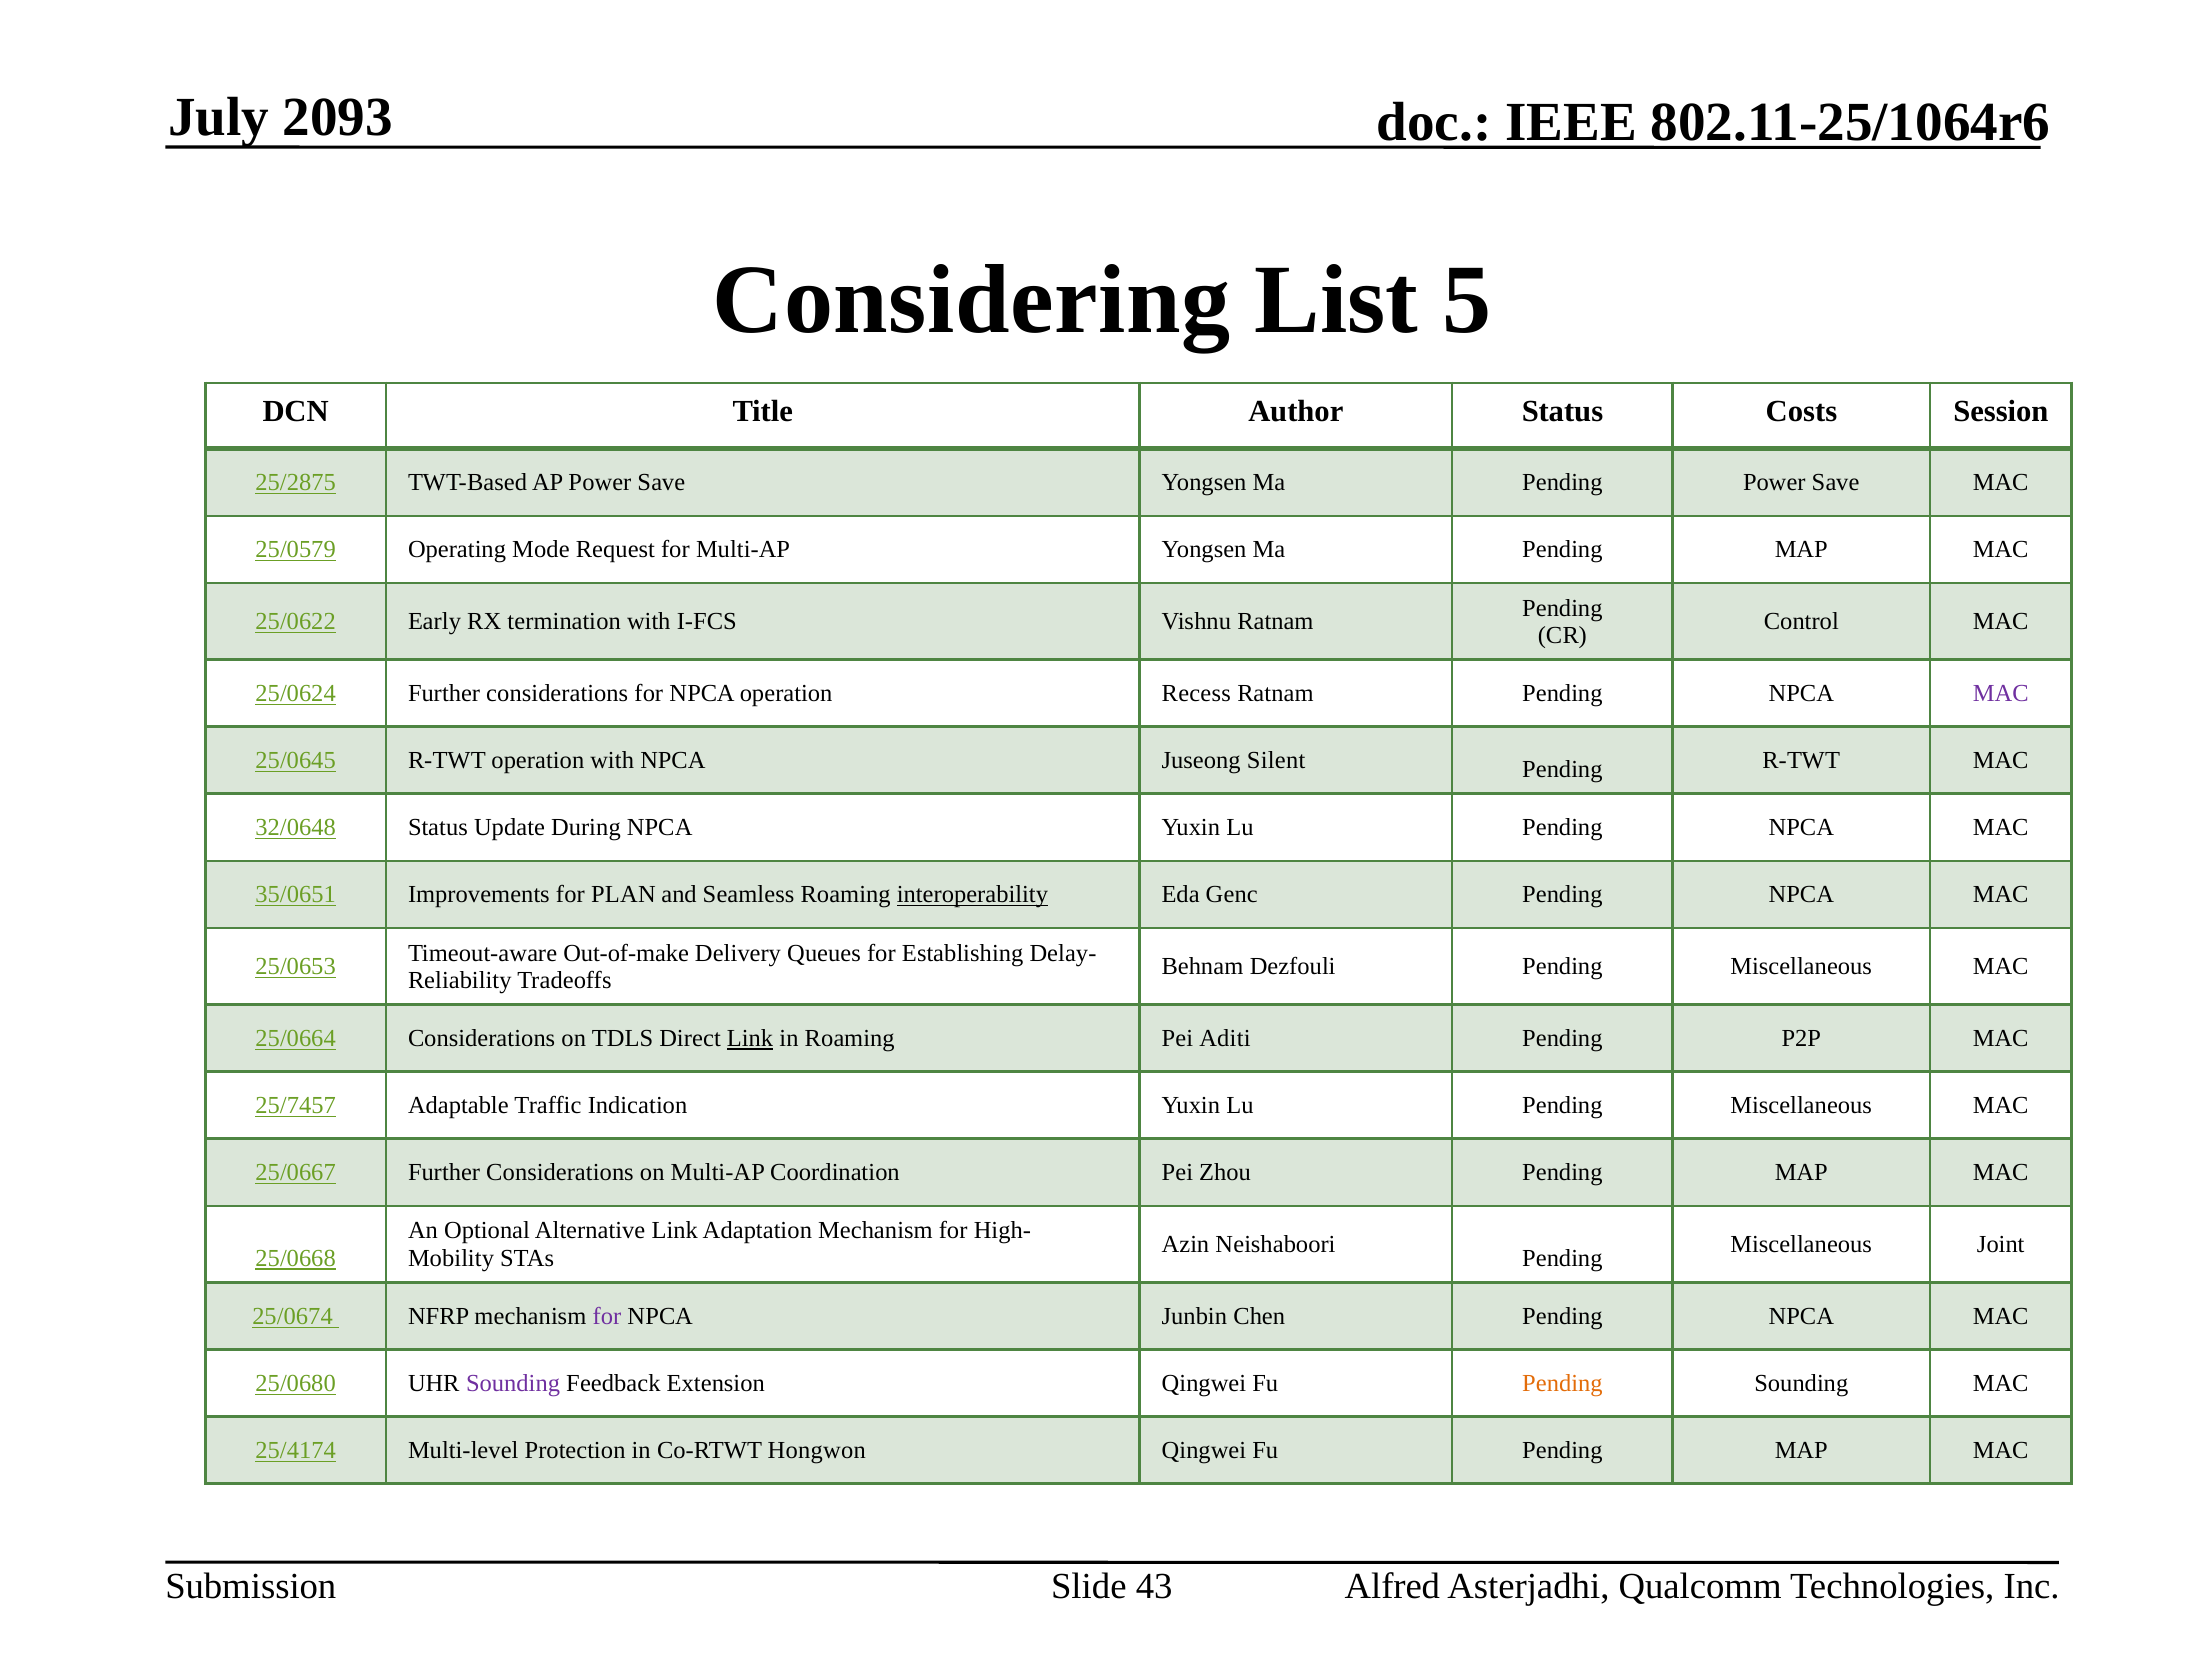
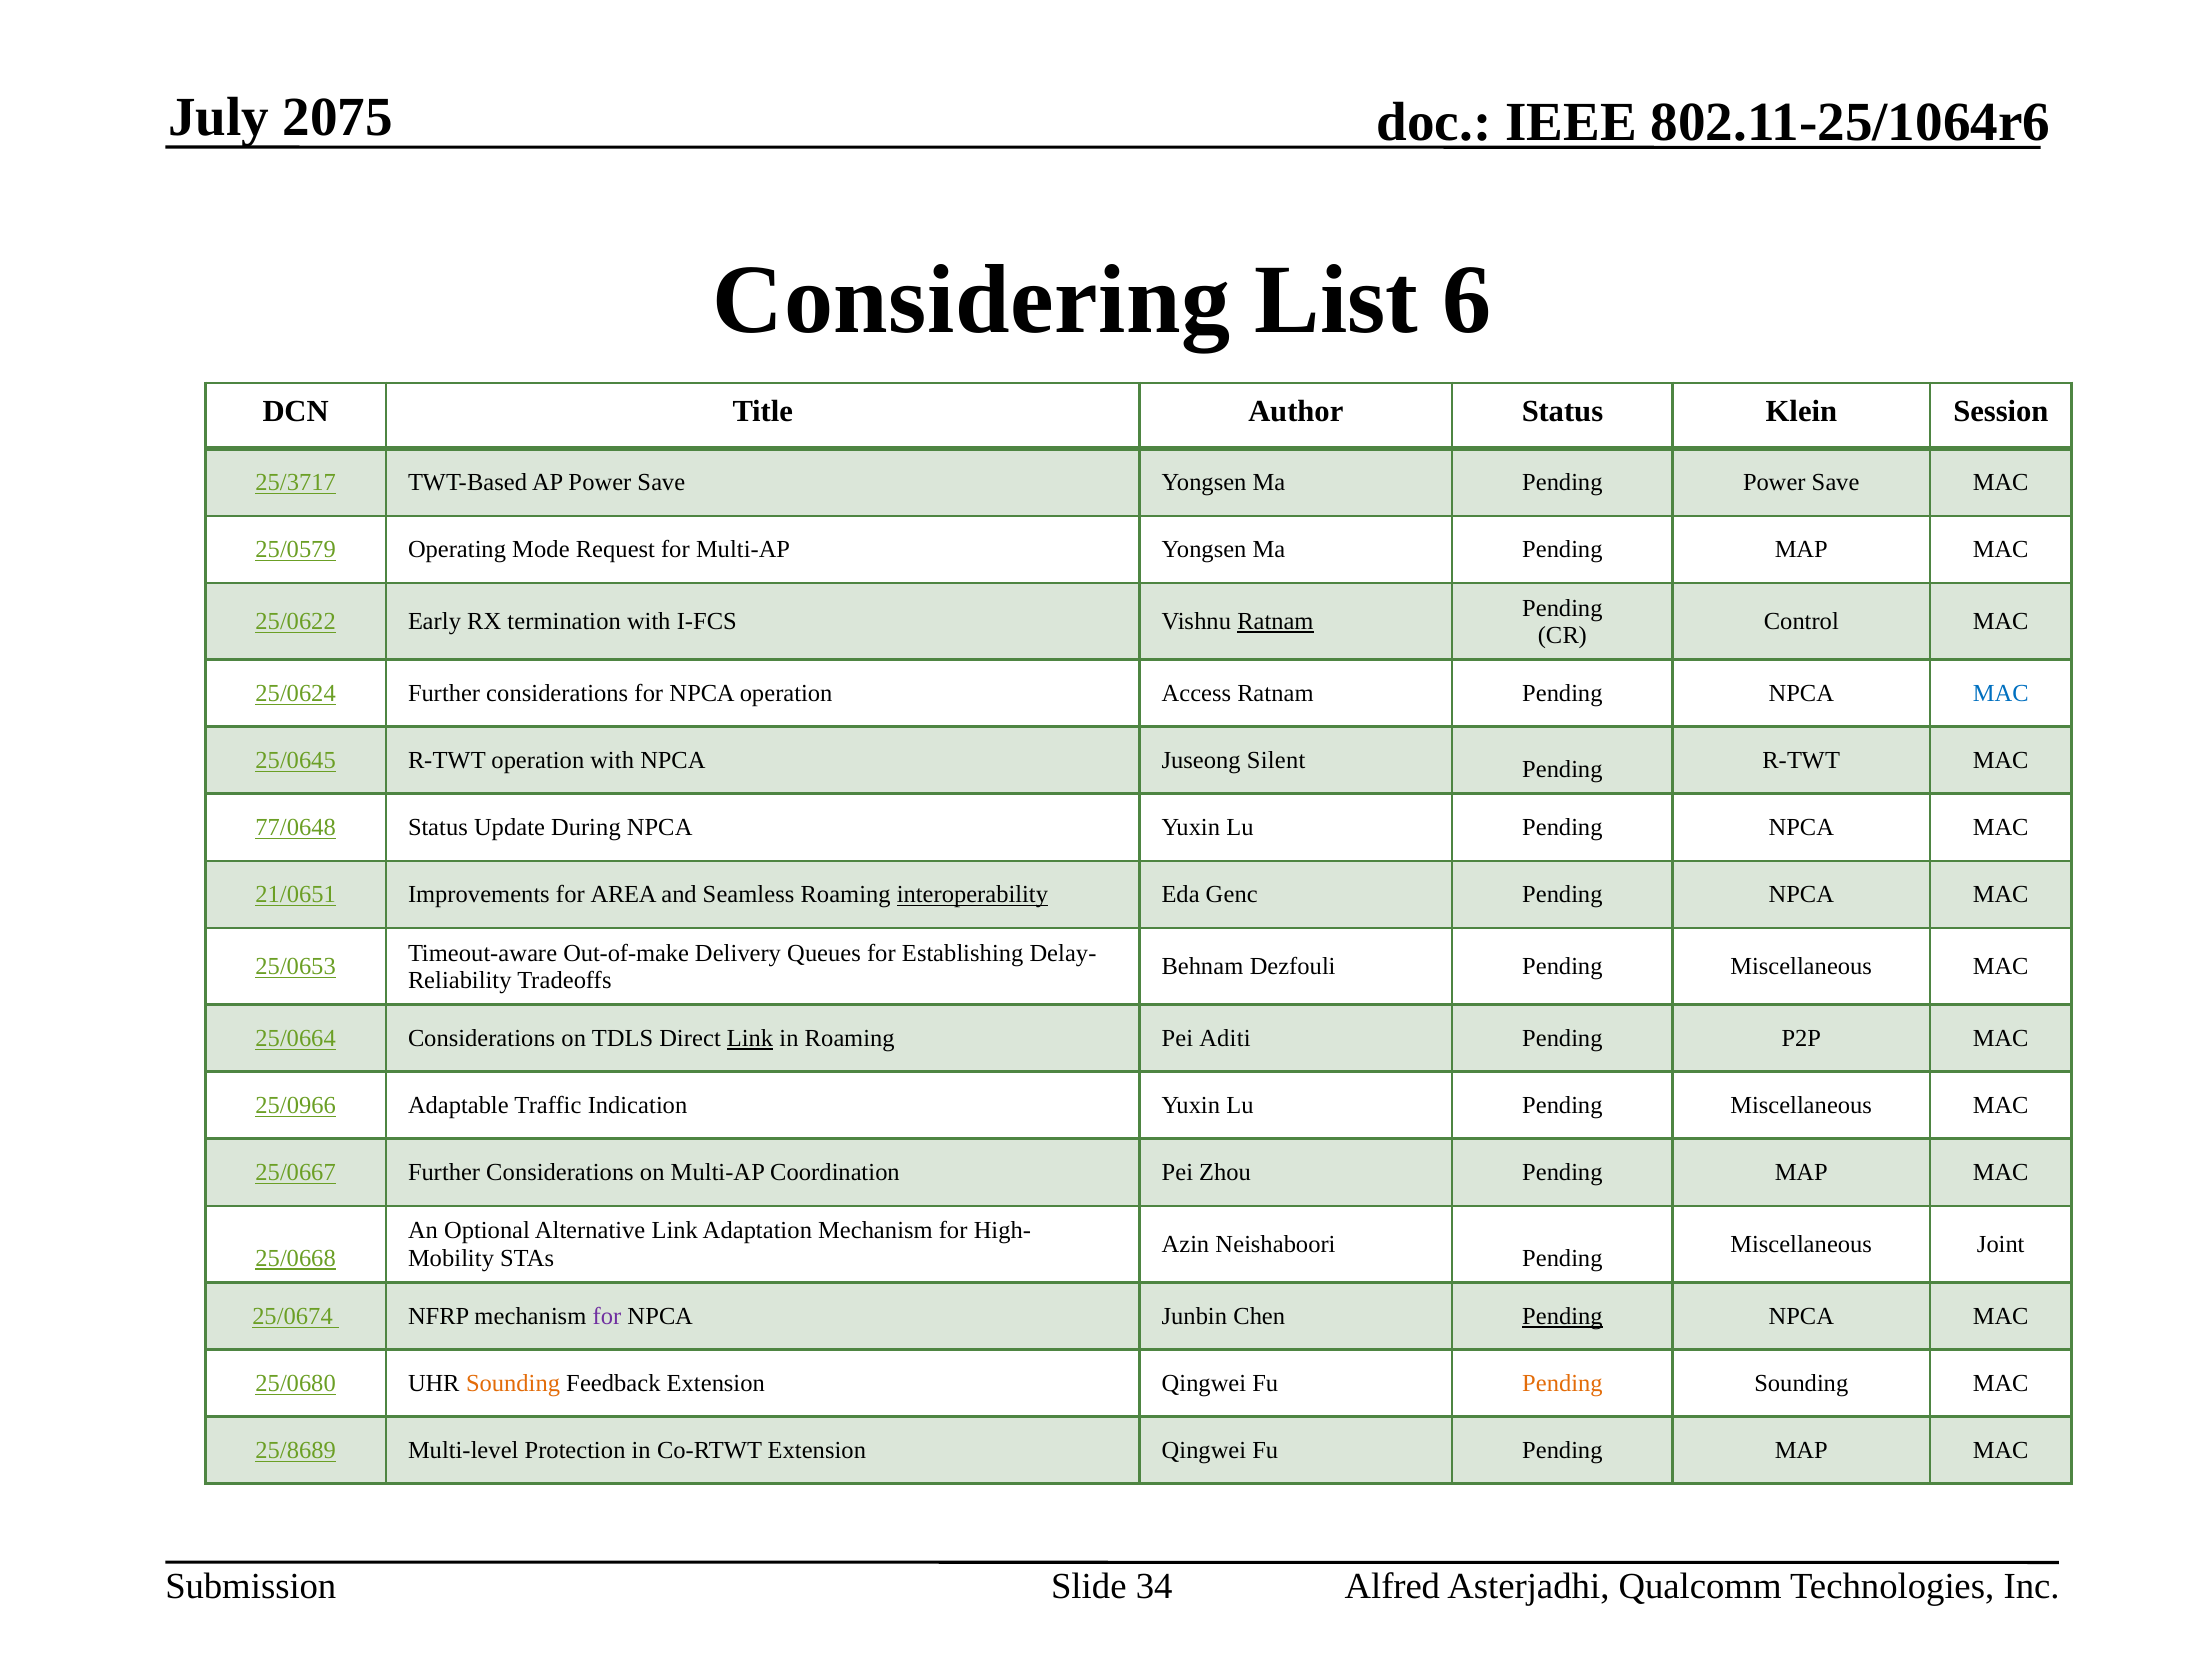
2093: 2093 -> 2075 (338, 117)
5: 5 -> 6 (1467, 301)
Costs: Costs -> Klein (1801, 411)
25/2875: 25/2875 -> 25/3717 (296, 483)
Ratnam underline: none -> present (1275, 622)
Recess: Recess -> Access (1196, 694)
MAC colour: purple -> blue (2001, 694)
32/0648: 32/0648 -> 77/0648 (296, 828)
35/0651: 35/0651 -> 21/0651 (296, 895)
PLAN: PLAN -> AREA (624, 895)
25/7457: 25/7457 -> 25/0966 (296, 1106)
Pending underline: none -> present (1562, 1317)
Sounding colour: purple -> orange (513, 1384)
25/4174: 25/4174 -> 25/8689 (296, 1451)
Co-RTWT Hongwon: Hongwon -> Extension (817, 1451)
43: 43 -> 34 (1154, 1587)
